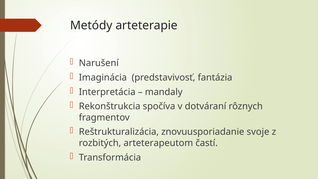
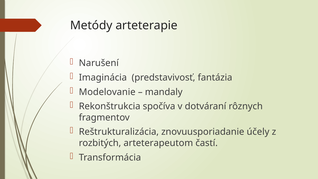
Interpretácia: Interpretácia -> Modelovanie (107, 92)
svoje: svoje -> účely (258, 132)
